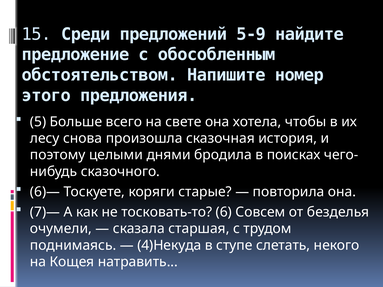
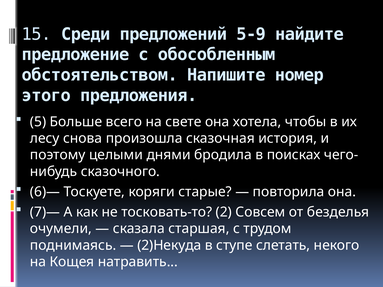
6: 6 -> 2 (224, 212)
4)Некуда: 4)Некуда -> 2)Некуда (169, 245)
